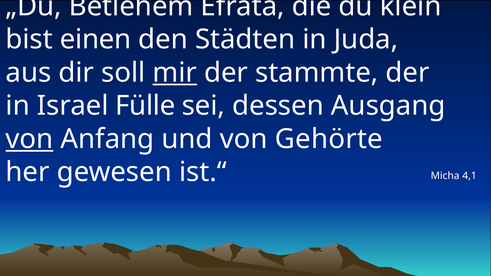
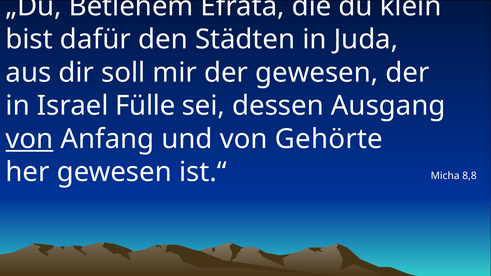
einen: einen -> dafür (95, 40)
mir underline: present -> none (175, 73)
der stammte: stammte -> gewesen (317, 73)
4,1: 4,1 -> 8,8 (470, 176)
